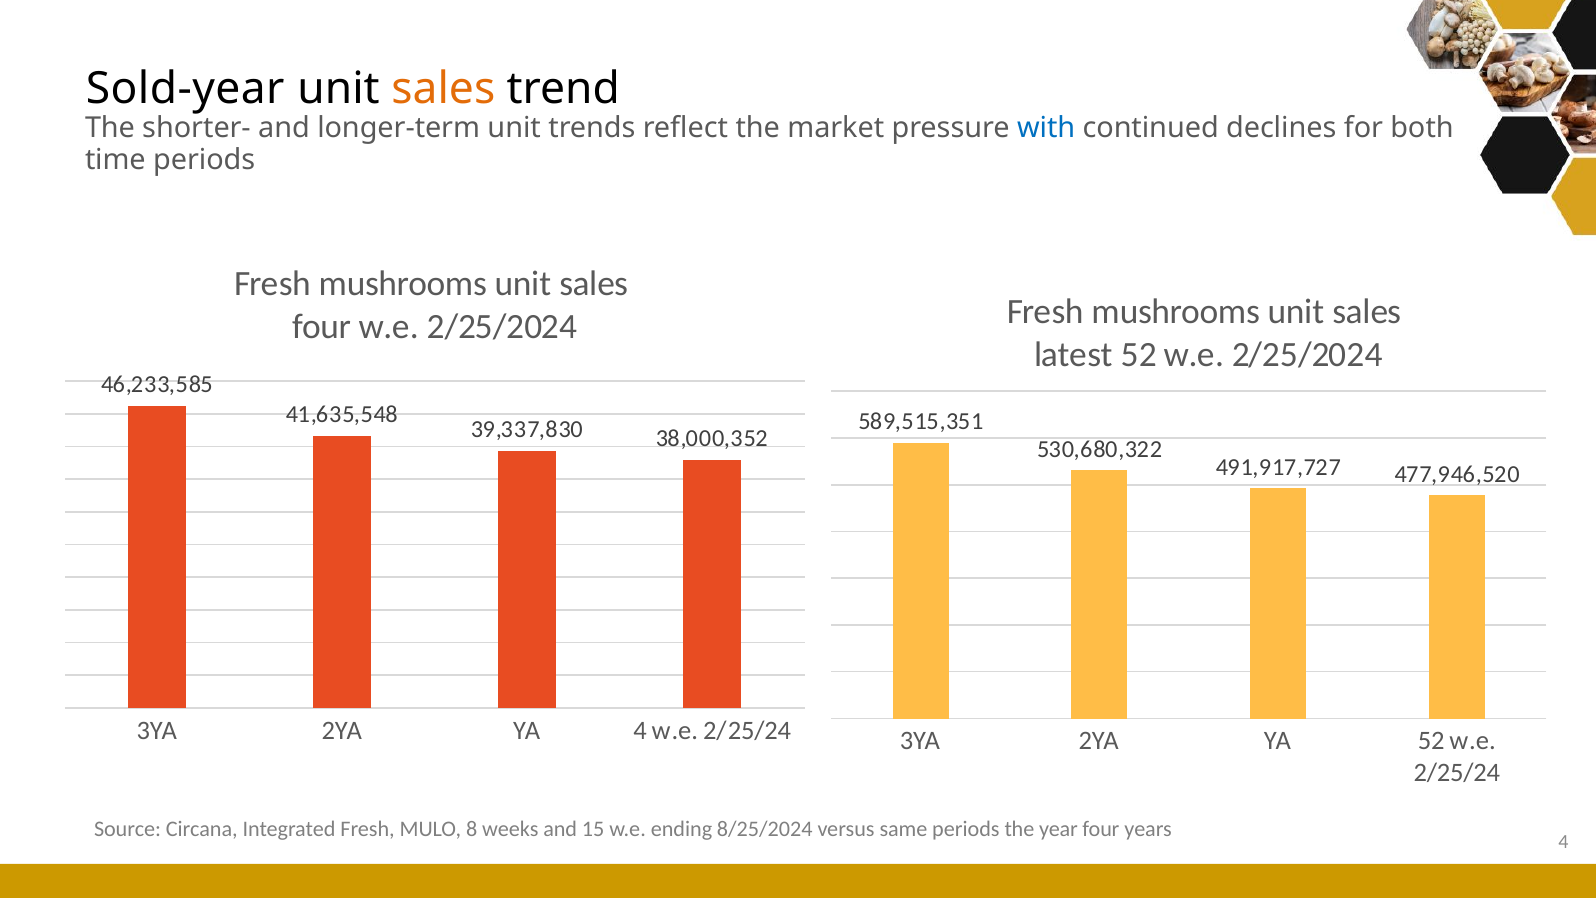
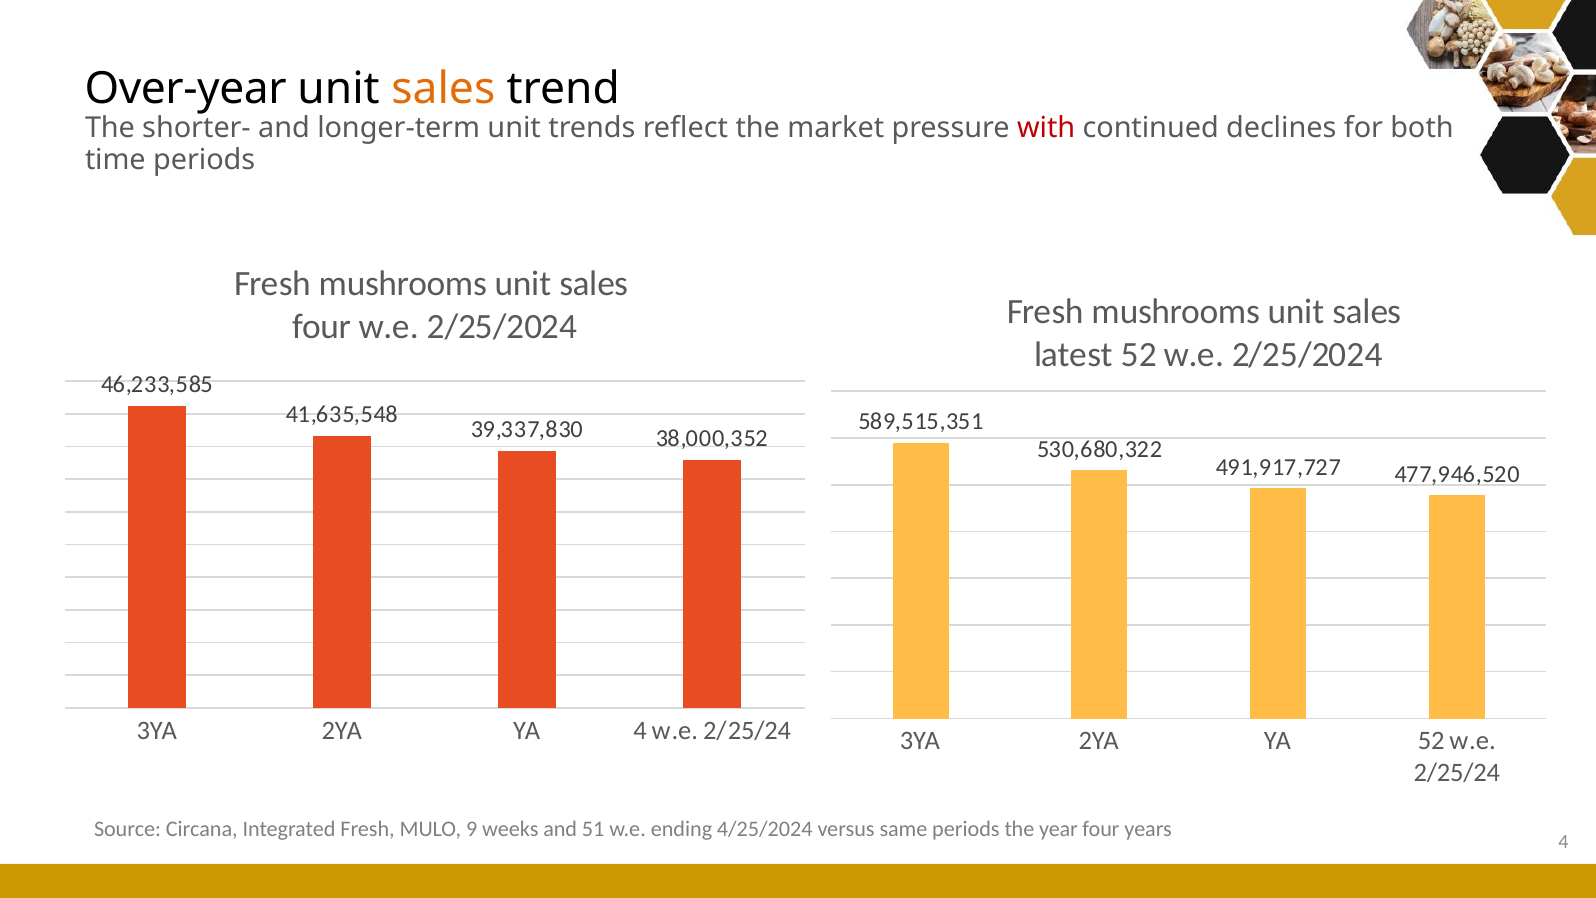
Sold-year: Sold-year -> Over-year (186, 89)
with colour: blue -> red (1046, 128)
8: 8 -> 9 (472, 829)
15: 15 -> 51 (593, 829)
8/25/2024: 8/25/2024 -> 4/25/2024 (765, 829)
